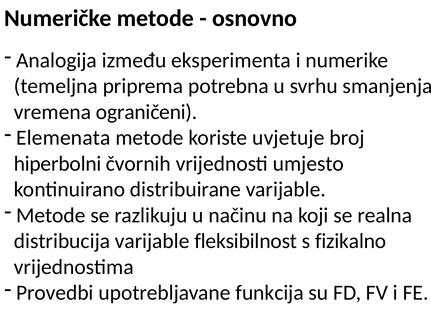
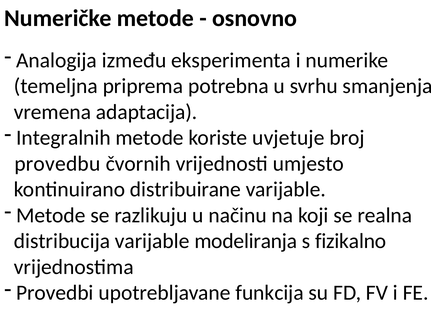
ograničeni: ograničeni -> adaptacija (147, 112)
Elemenata: Elemenata -> Integralnih (63, 138)
hiperbolni: hiperbolni -> provedbu (57, 164)
fleksibilnost: fleksibilnost -> modeliranja (246, 241)
